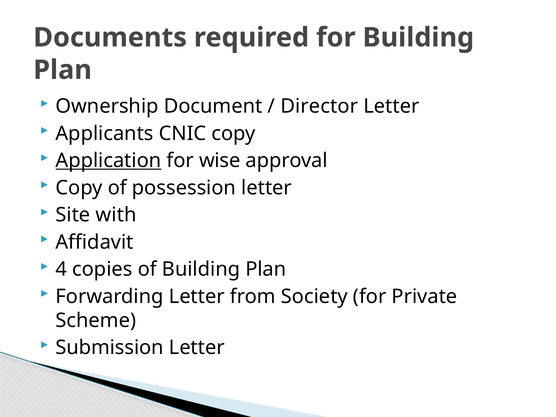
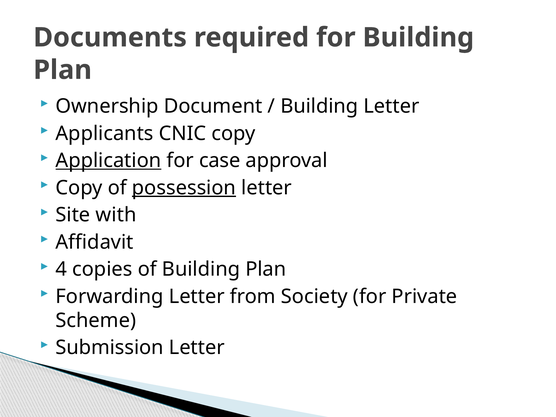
Director: Director -> Building (319, 106)
wise: wise -> case (220, 161)
possession underline: none -> present (184, 188)
